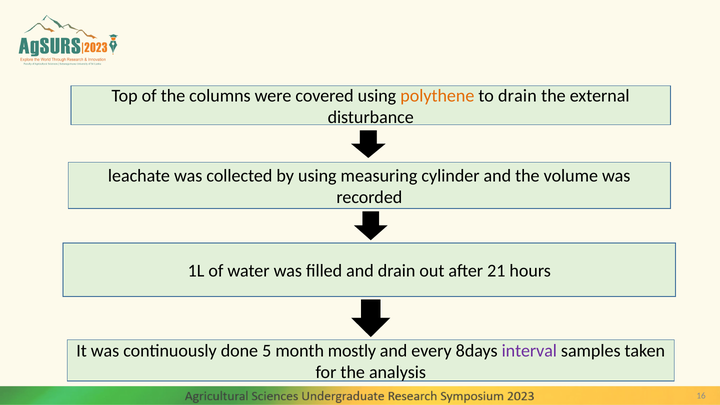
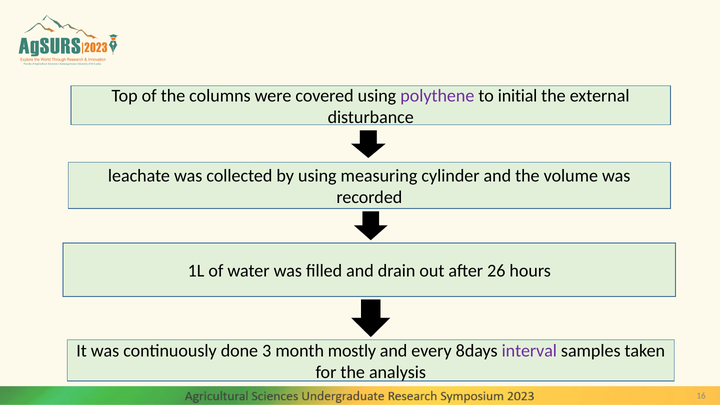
polythene colour: orange -> purple (437, 96)
to drain: drain -> initial (518, 96)
21: 21 -> 26 (496, 271)
5: 5 -> 3 (267, 351)
